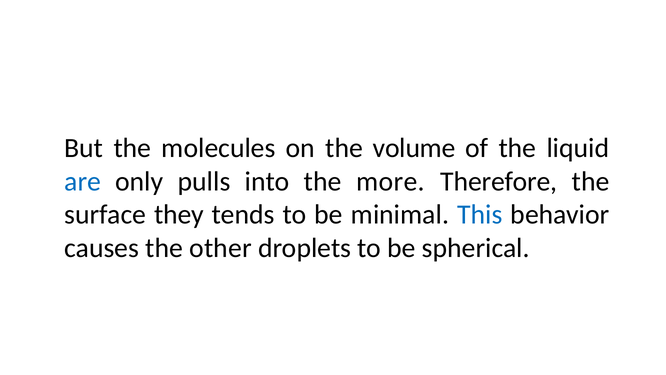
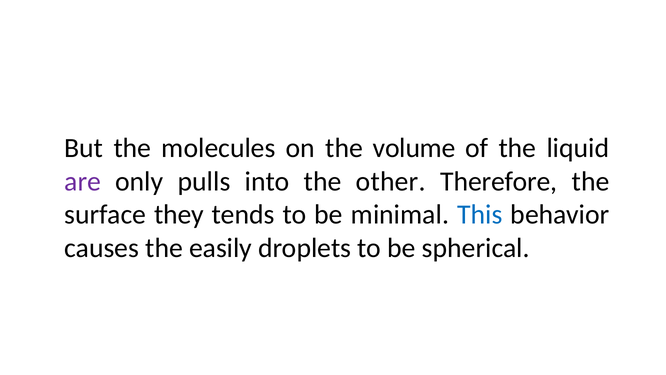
are colour: blue -> purple (83, 181)
more: more -> other (391, 181)
other: other -> easily (221, 248)
